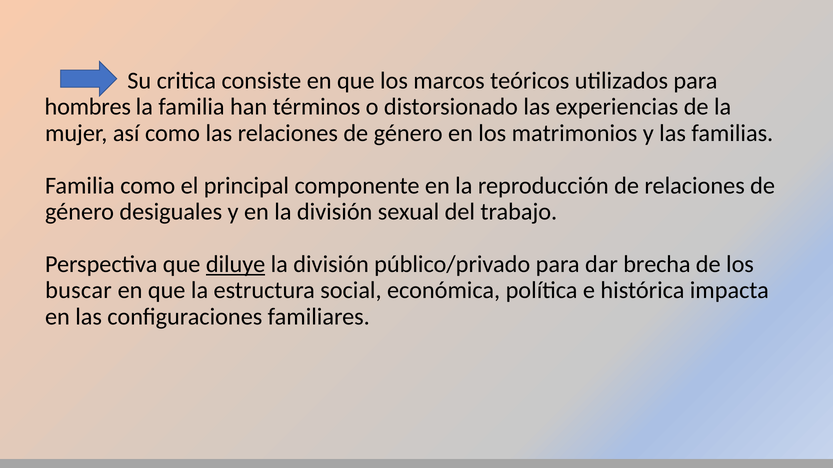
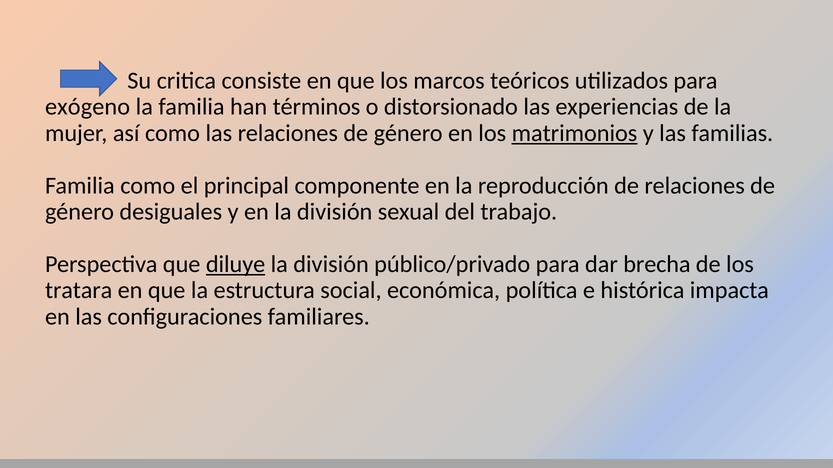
hombres: hombres -> exógeno (88, 107)
matrimonios underline: none -> present (575, 133)
buscar: buscar -> tratara (79, 291)
